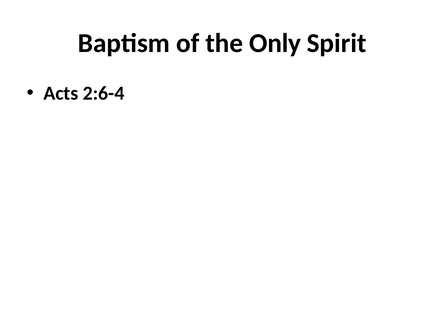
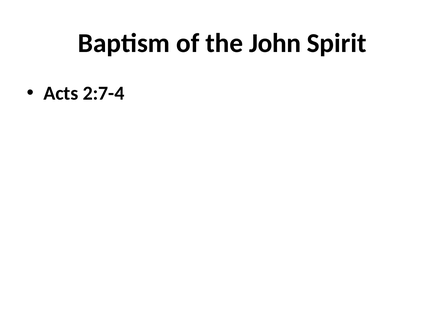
Only: Only -> John (275, 43)
2:6-4: 2:6-4 -> 2:7-4 (104, 93)
